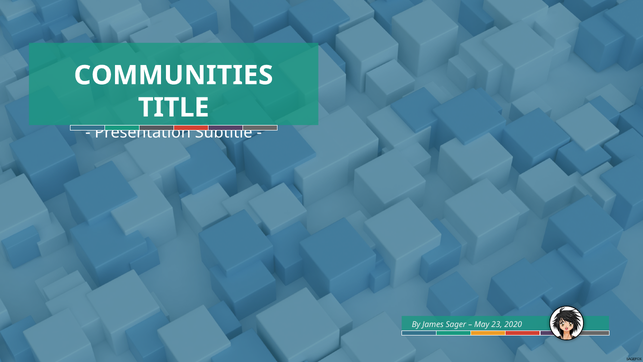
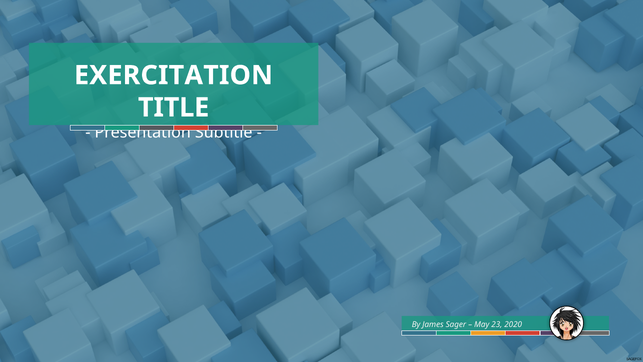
COMMUNITIES: COMMUNITIES -> EXERCITATION (173, 75)
